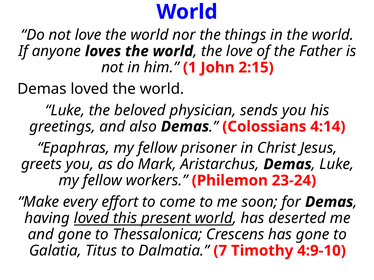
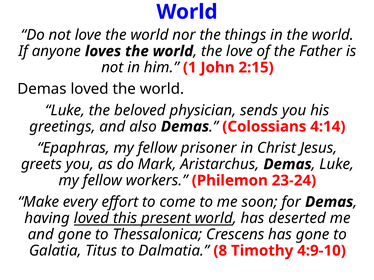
7: 7 -> 8 (220, 251)
